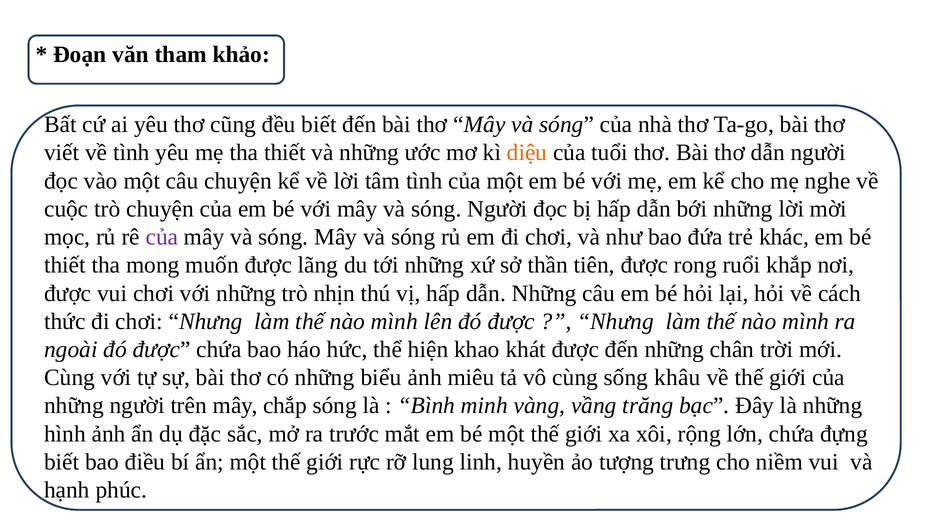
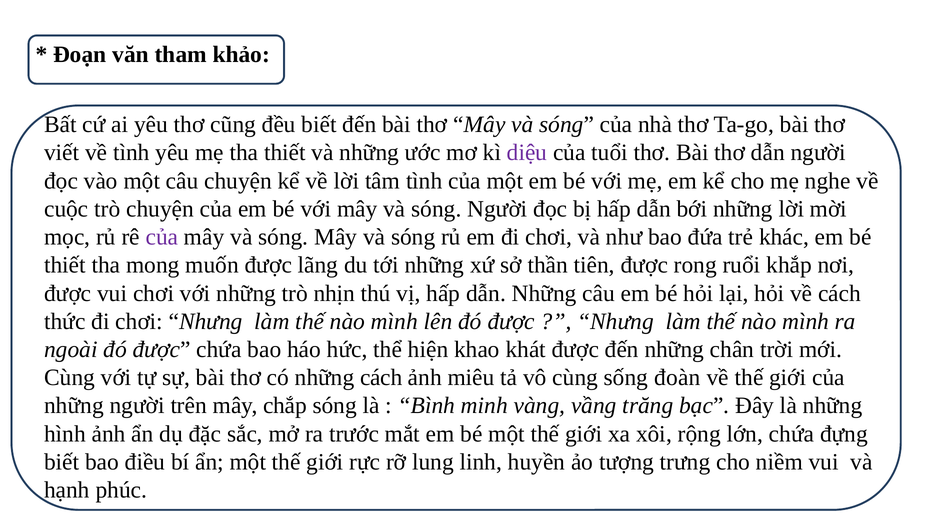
diệu colour: orange -> purple (527, 153)
những biểu: biểu -> cách (381, 378)
khâu: khâu -> đoàn (677, 378)
